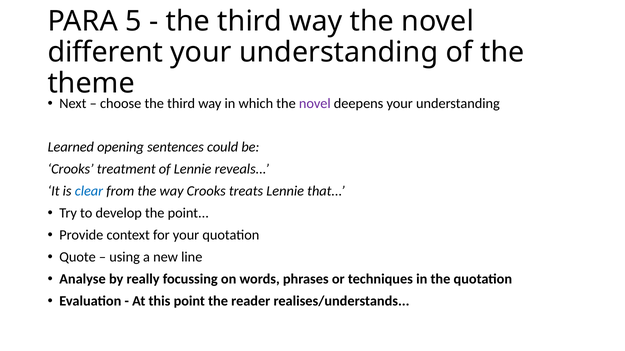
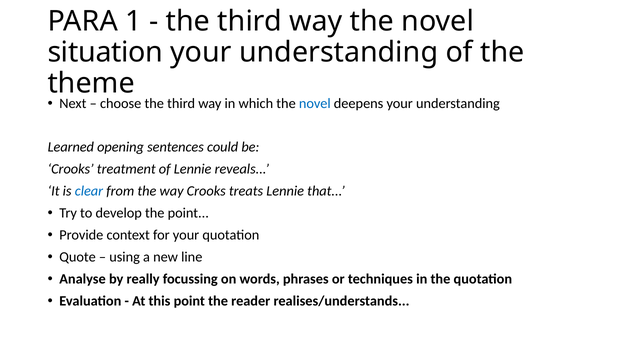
5: 5 -> 1 (134, 22)
different: different -> situation (105, 53)
novel colour: purple -> blue (315, 104)
